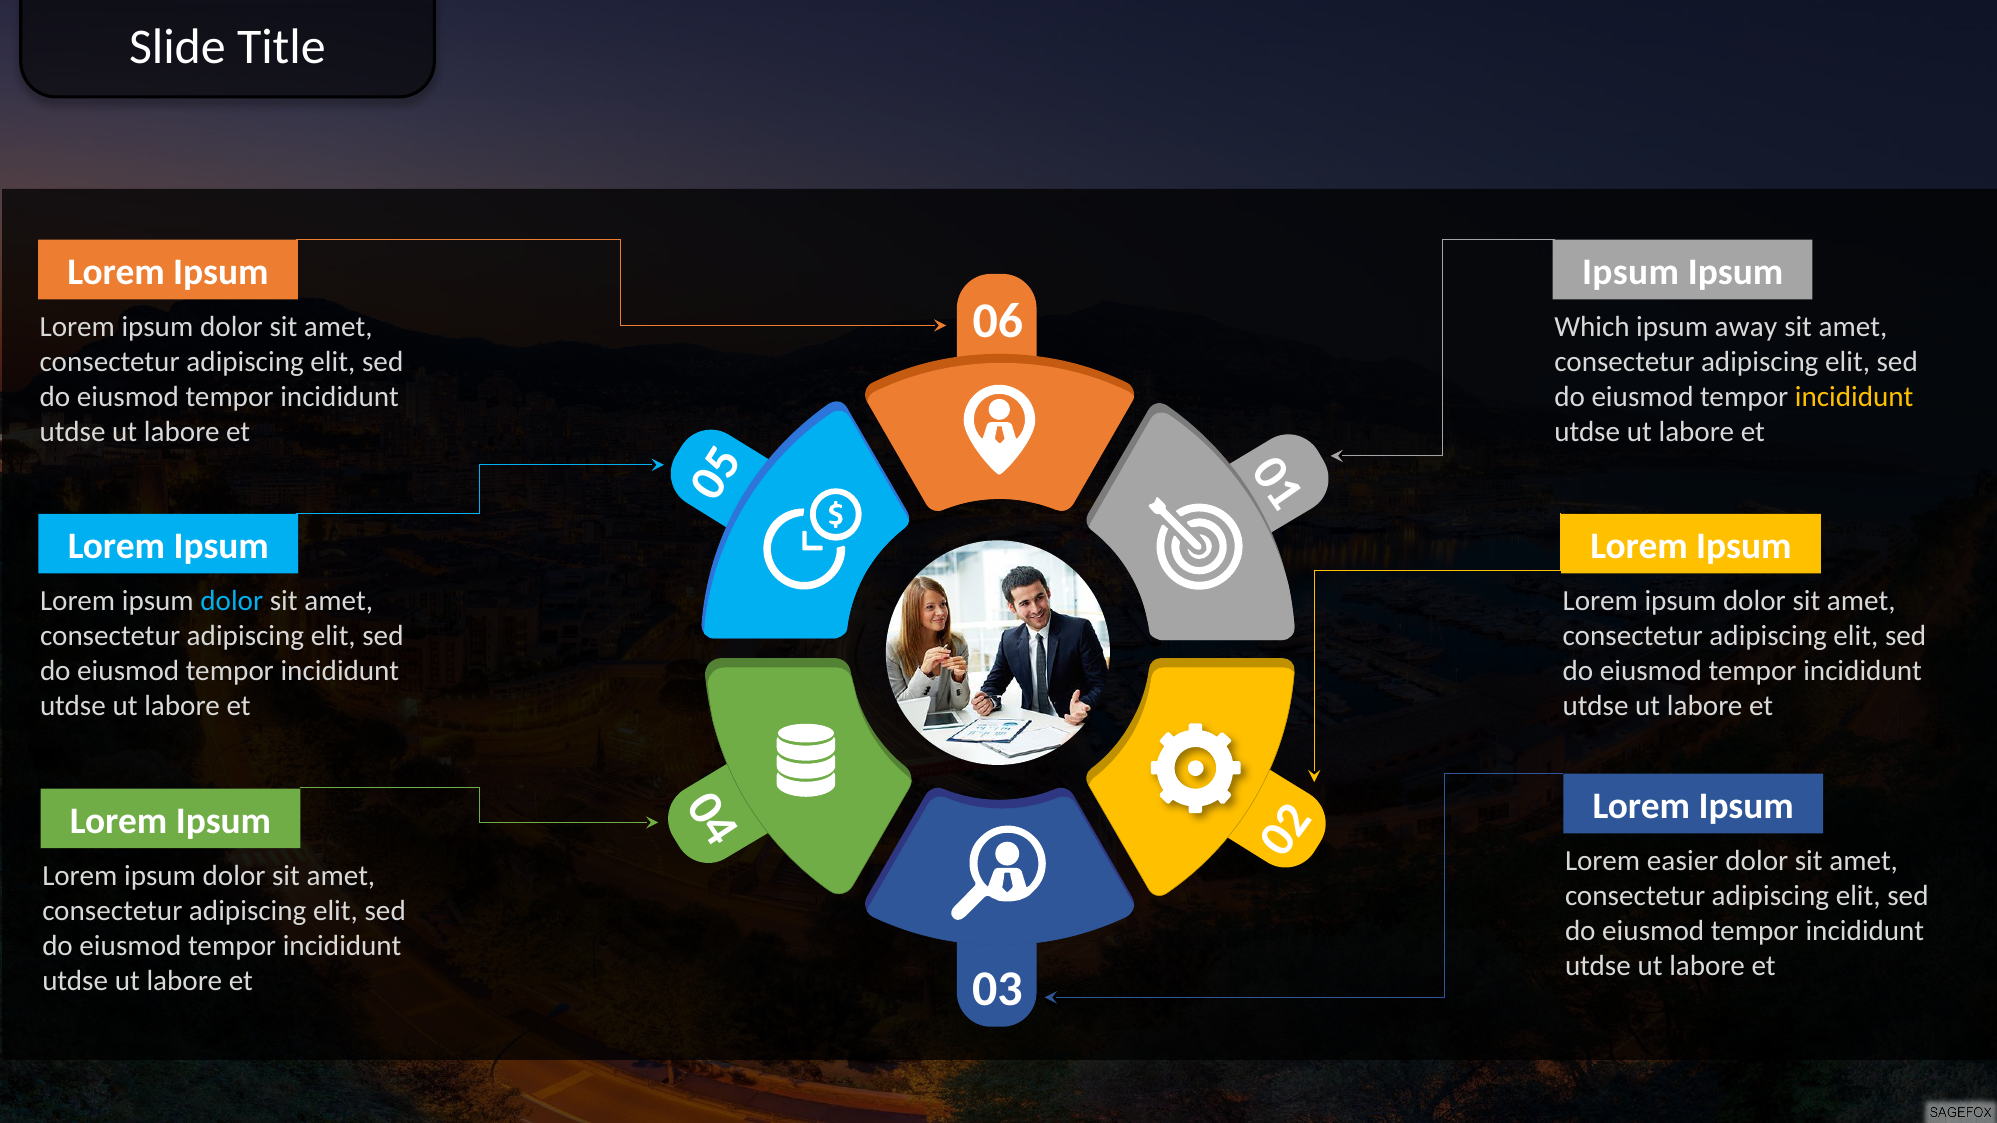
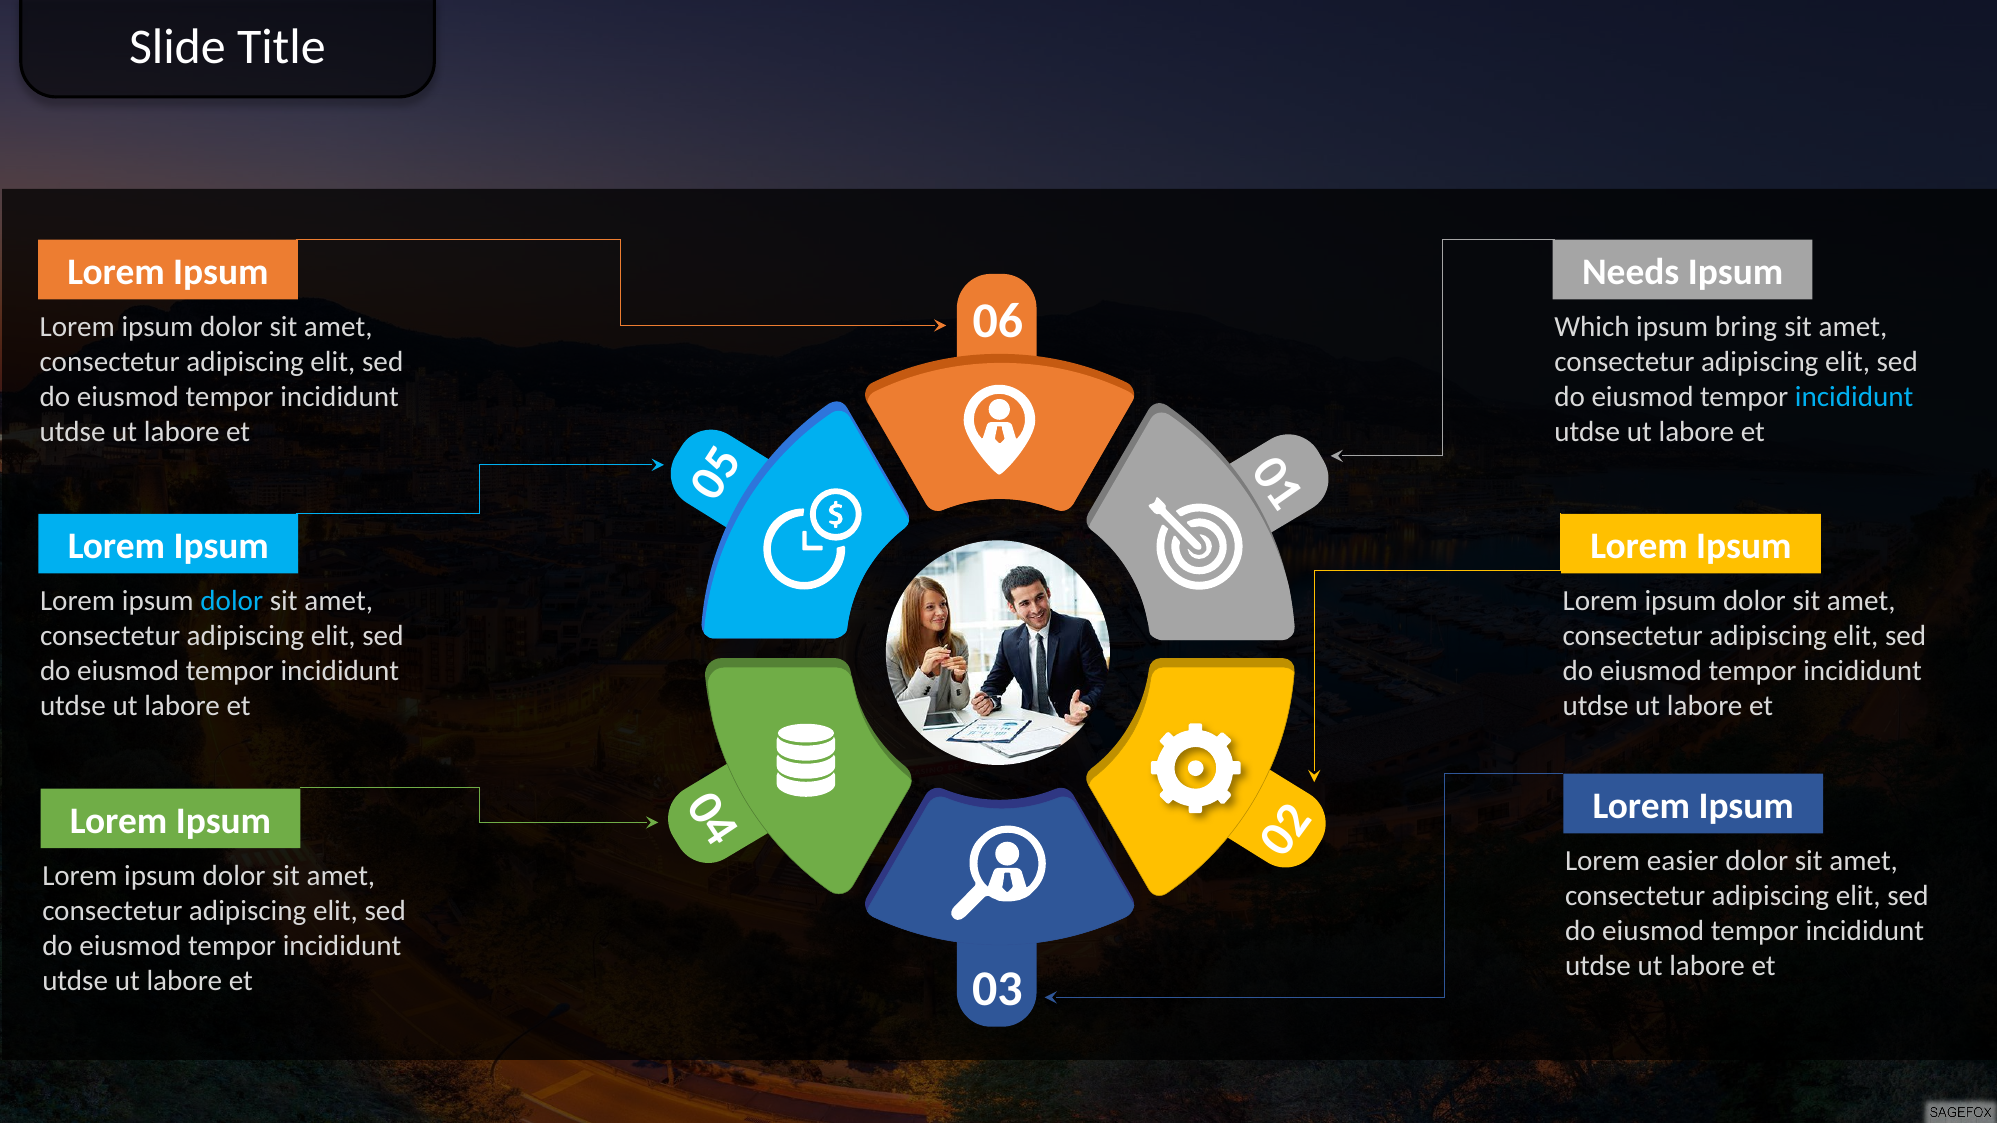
Ipsum: Ipsum -> Needs (1631, 272)
away: away -> bring (1746, 327)
incididunt colour: yellow -> light blue (1854, 397)
